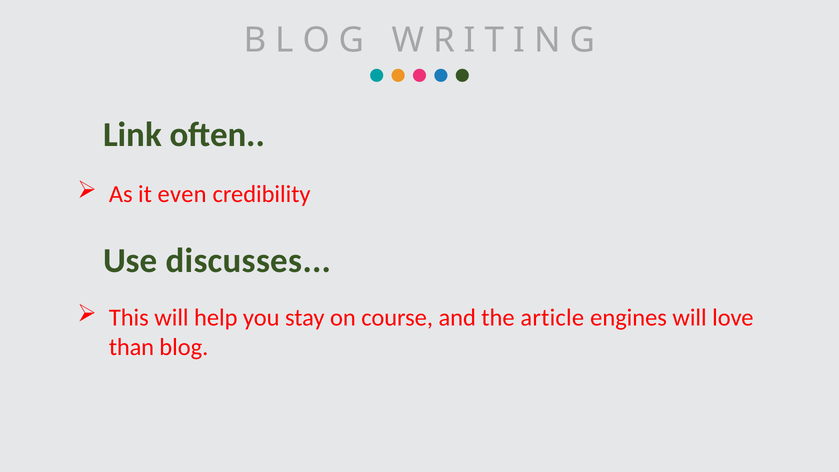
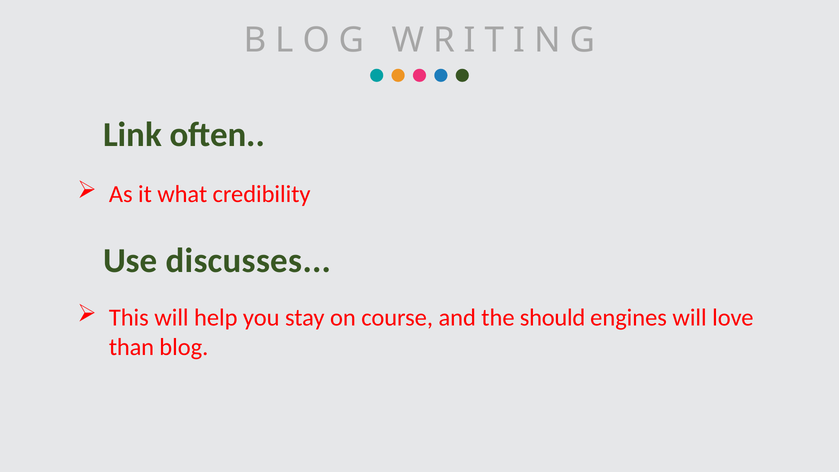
even: even -> what (182, 194)
article: article -> should (553, 318)
